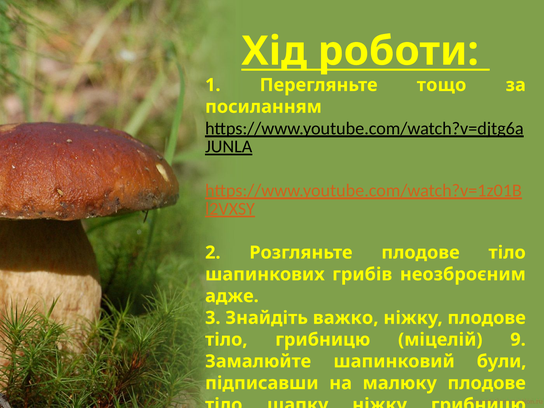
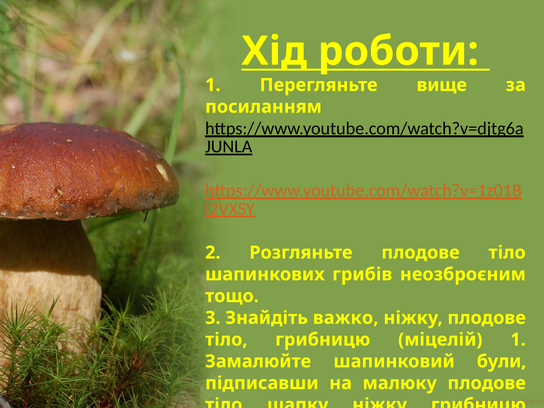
тощо: тощо -> вище (442, 85)
адже: адже -> тощо (232, 296)
міцелій 9: 9 -> 1 (518, 340)
